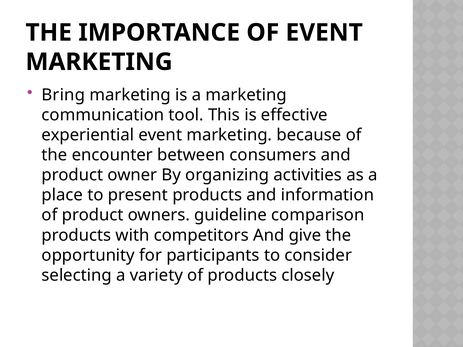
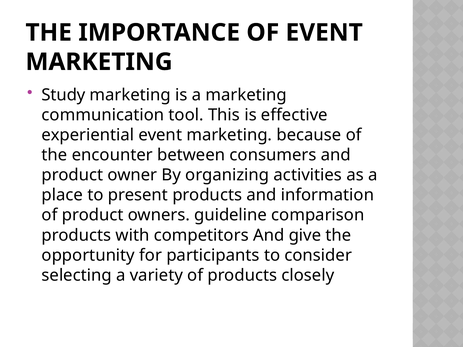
Bring: Bring -> Study (63, 95)
